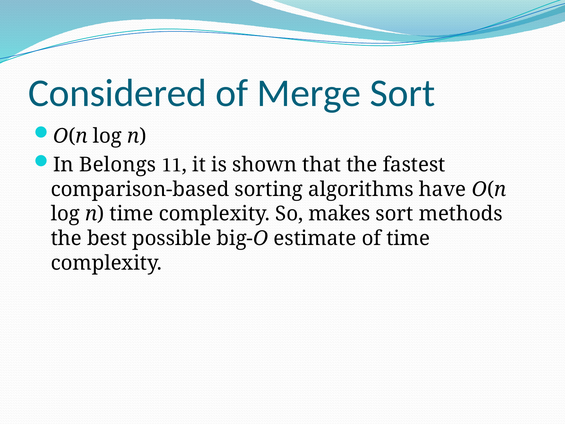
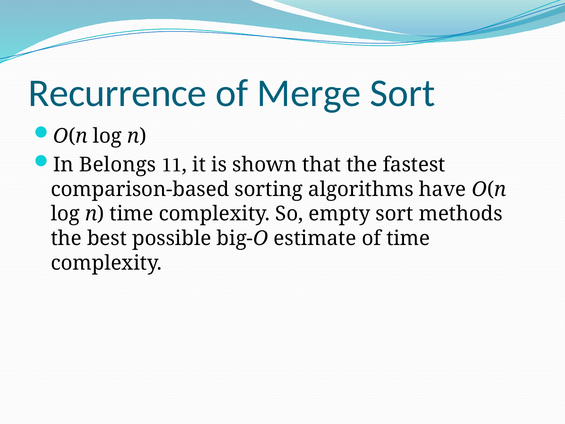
Considered: Considered -> Recurrence (118, 93)
makes: makes -> empty (339, 214)
